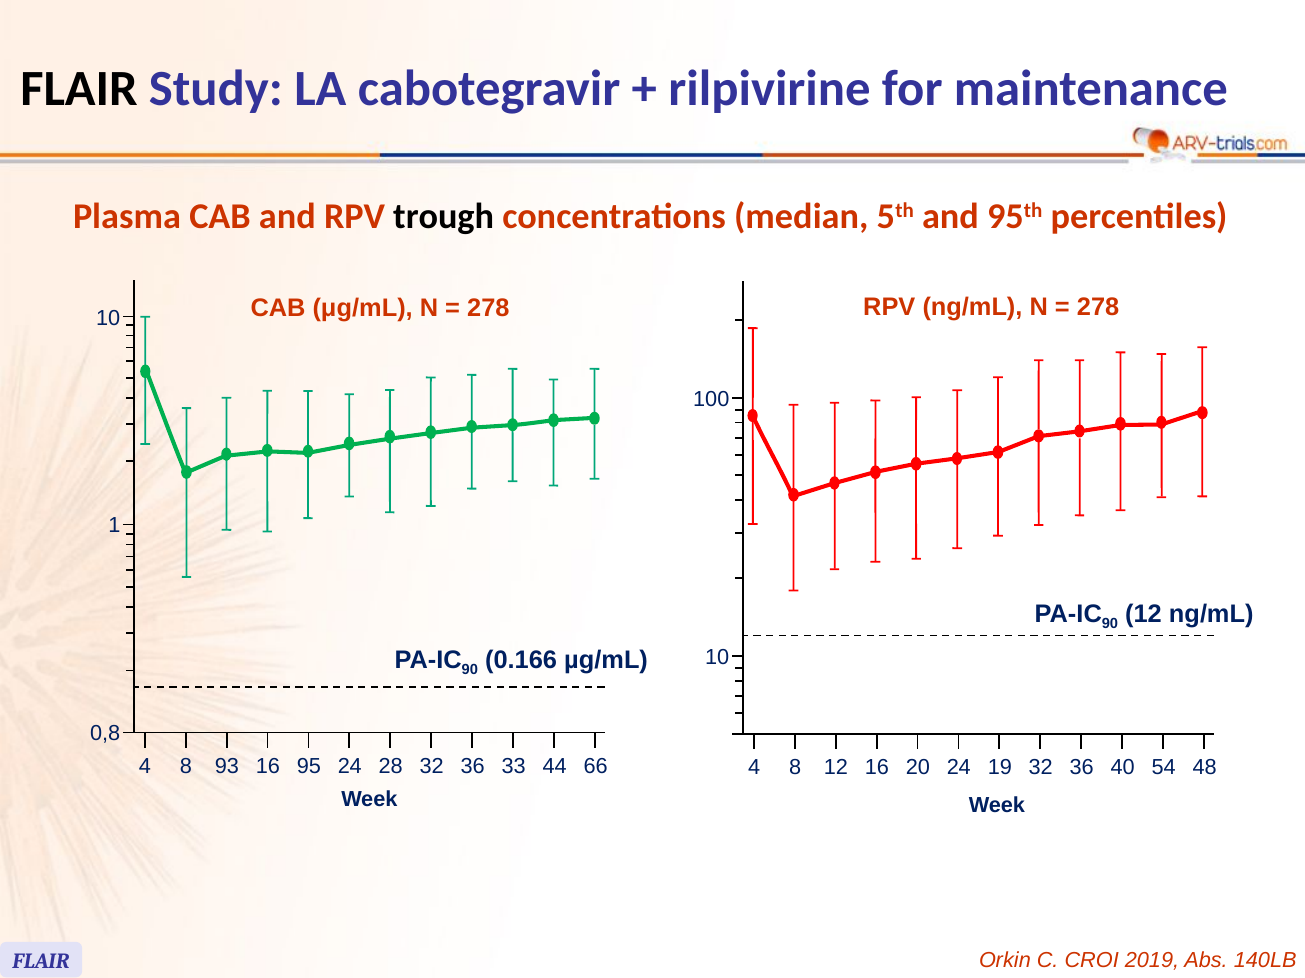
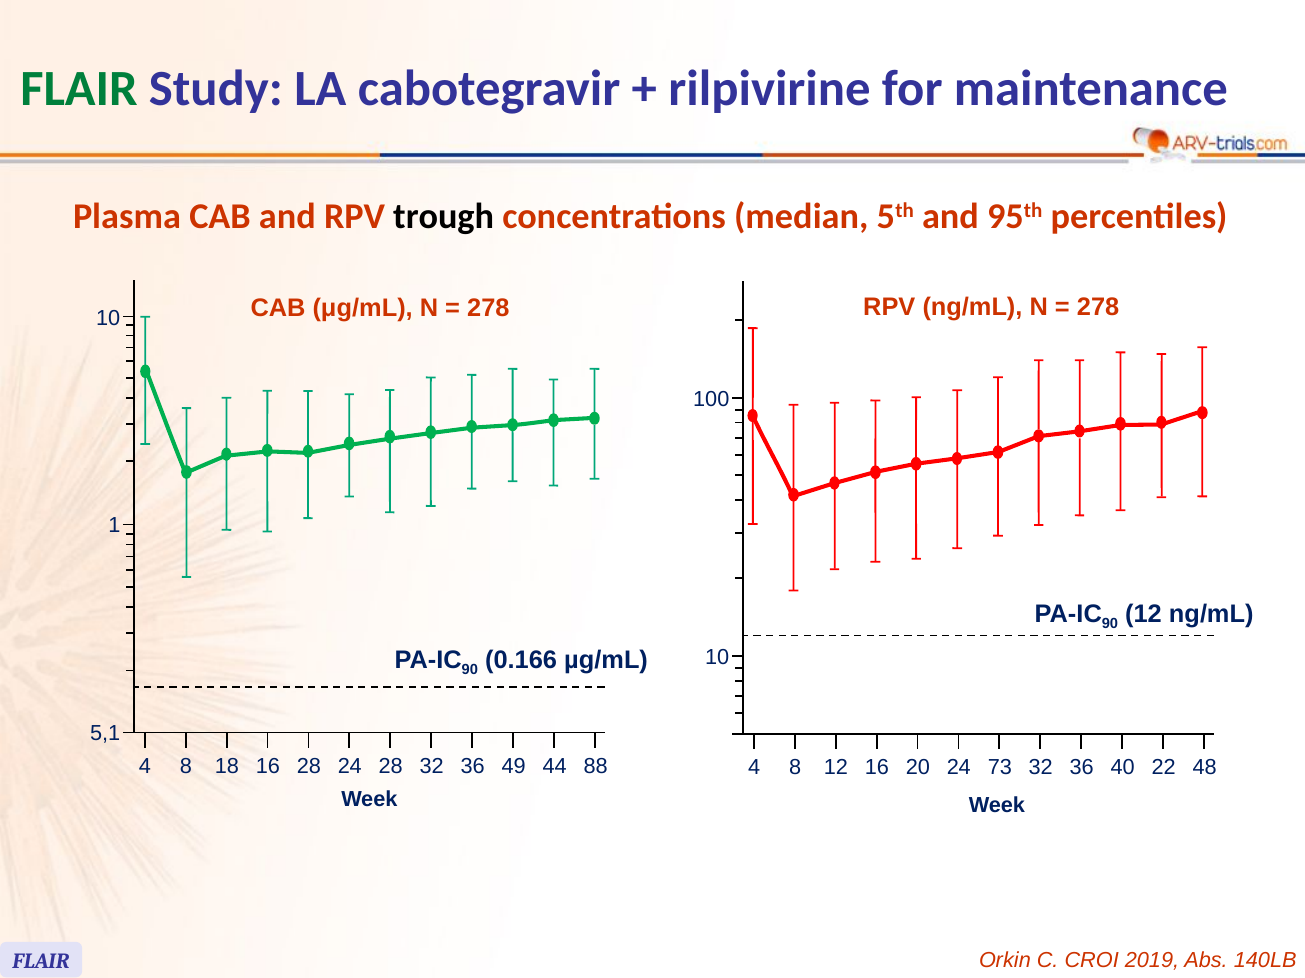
FLAIR colour: black -> green (79, 89)
0,8: 0,8 -> 5,1 (105, 734)
93: 93 -> 18 (227, 766)
16 95: 95 -> 28 (309, 766)
33: 33 -> 49 (514, 766)
66: 66 -> 88 (596, 766)
19: 19 -> 73 (1000, 768)
54: 54 -> 22 (1164, 768)
